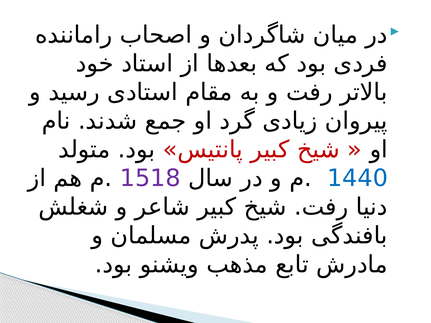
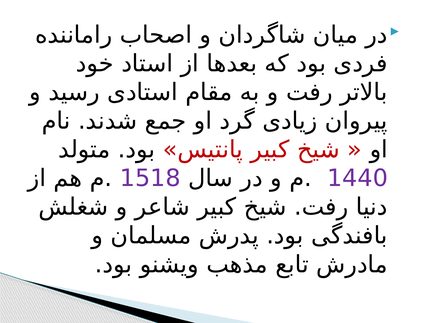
1440 colour: blue -> purple (358, 179)
